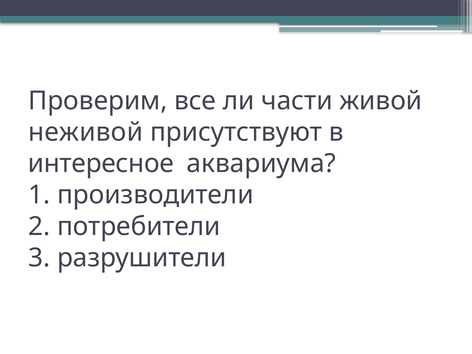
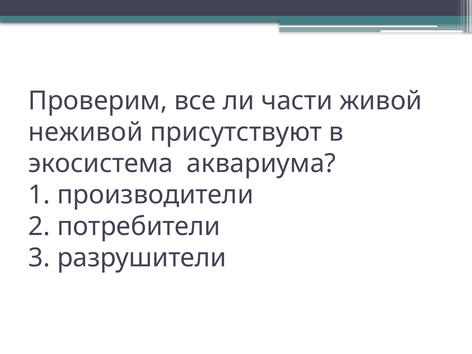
интересное: интересное -> экосистема (101, 164)
